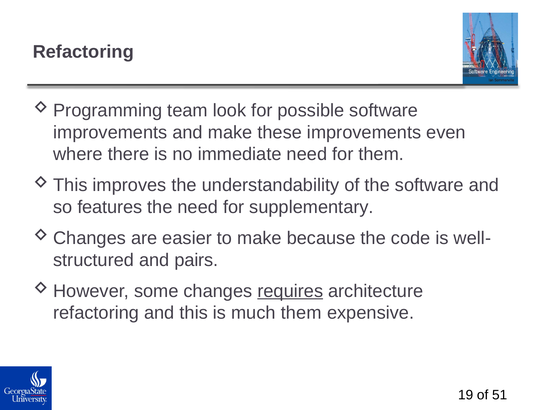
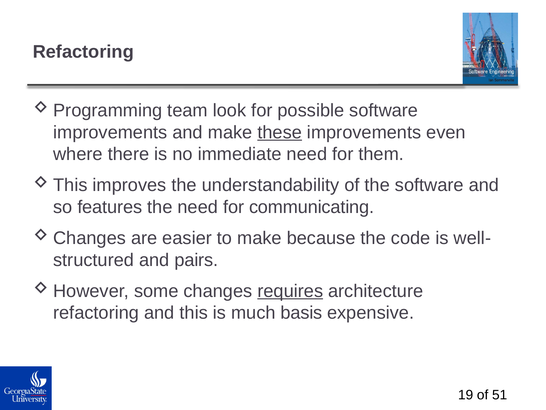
these underline: none -> present (280, 132)
supplementary: supplementary -> communicating (312, 207)
much them: them -> basis (301, 312)
